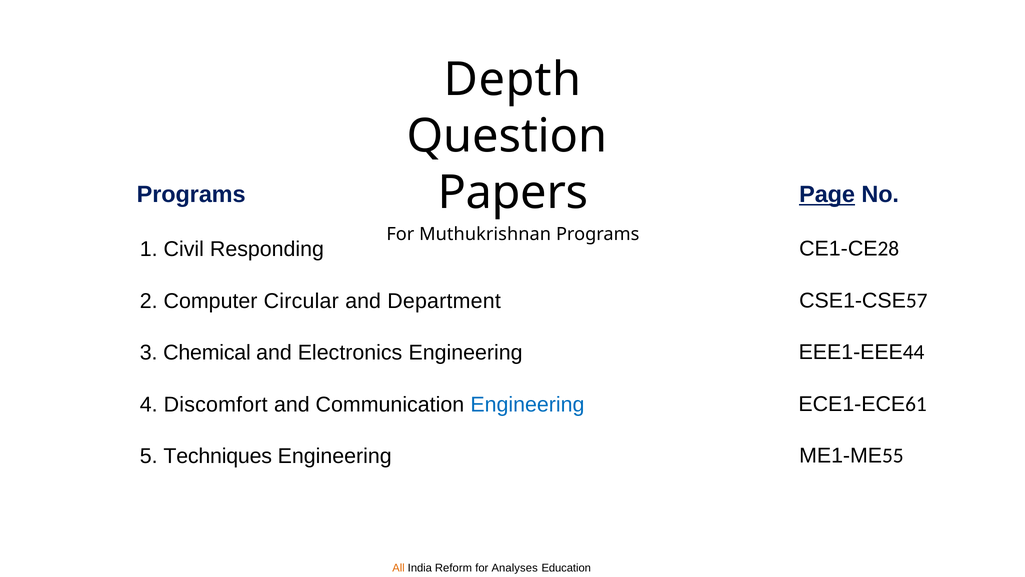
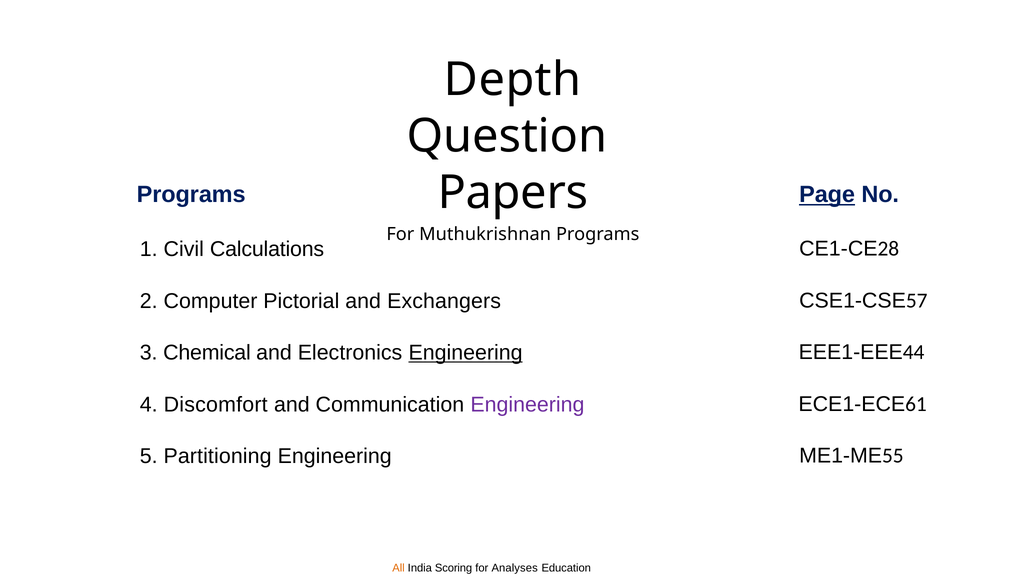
Responding: Responding -> Calculations (267, 249)
Circular: Circular -> Pictorial (301, 301)
Department: Department -> Exchangers (444, 301)
Engineering underline: none -> present (466, 353)
Engineering colour: blue -> purple (527, 404)
Techniques: Techniques -> Partitioning (218, 456)
Reform: Reform -> Scoring (454, 568)
